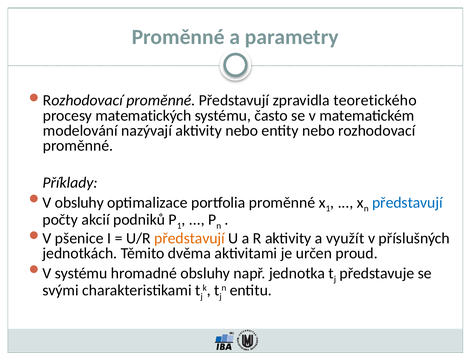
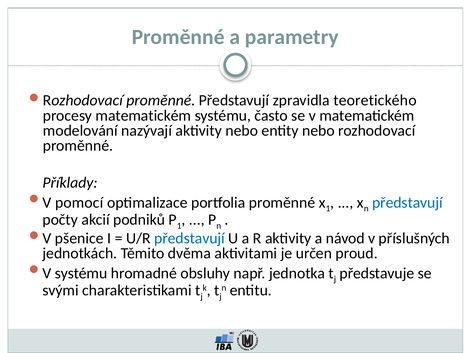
procesy matematických: matematických -> matematickém (143, 116)
V obsluhy: obsluhy -> pomocí (79, 203)
představují colour: orange -> blue (190, 238)
využít: využít -> návod (345, 238)
